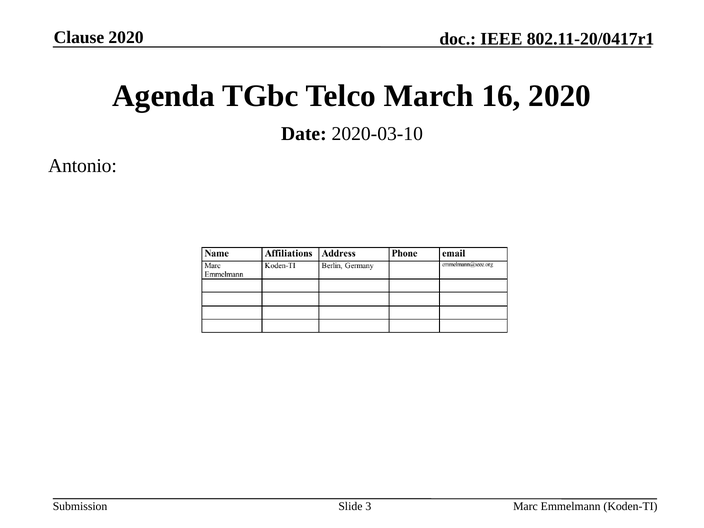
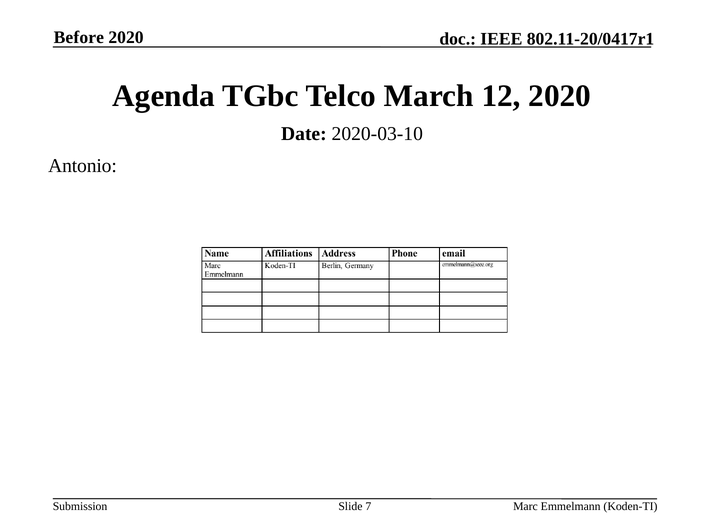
Clause: Clause -> Before (79, 37)
16: 16 -> 12 (501, 96)
3: 3 -> 7 (368, 506)
